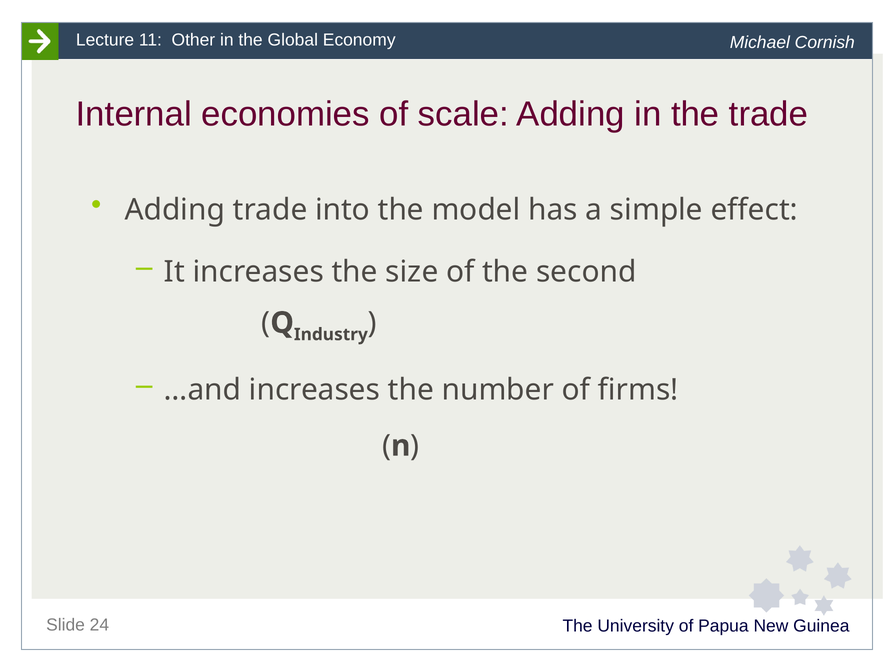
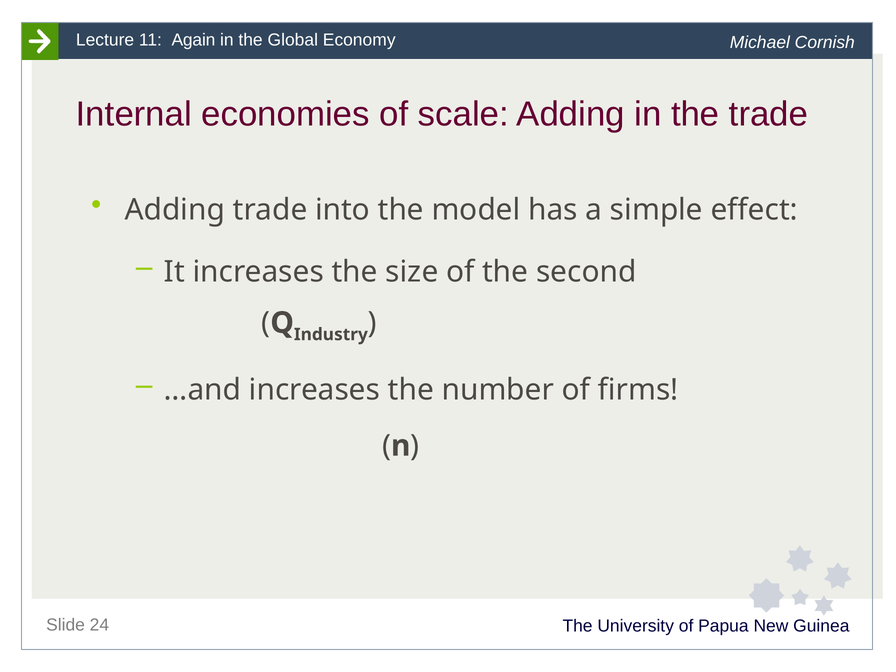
Other: Other -> Again (193, 40)
